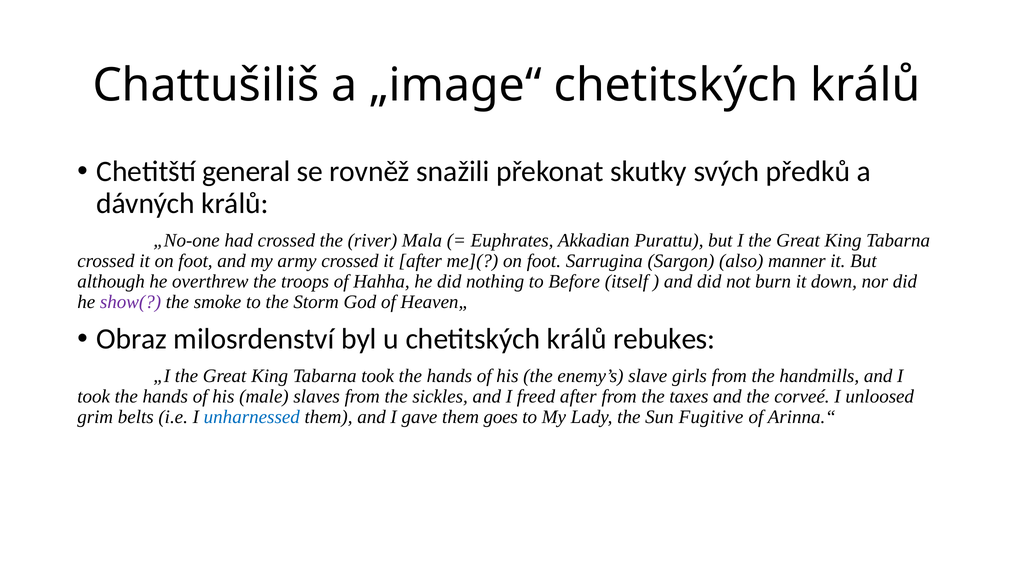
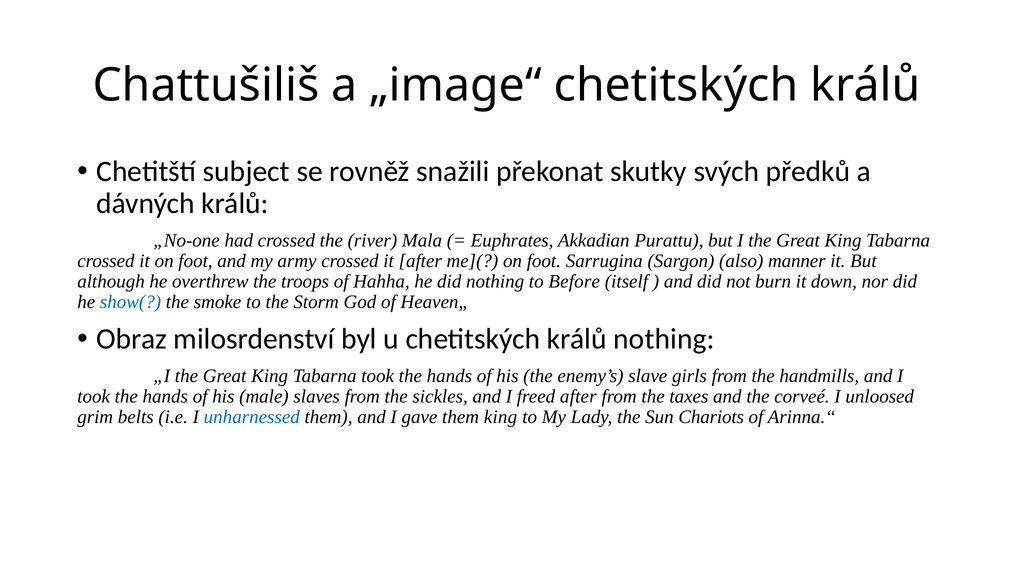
general: general -> subject (246, 171)
show( colour: purple -> blue (131, 302)
králů rebukes: rebukes -> nothing (664, 339)
them goes: goes -> king (501, 417)
Fugitive: Fugitive -> Chariots (711, 417)
